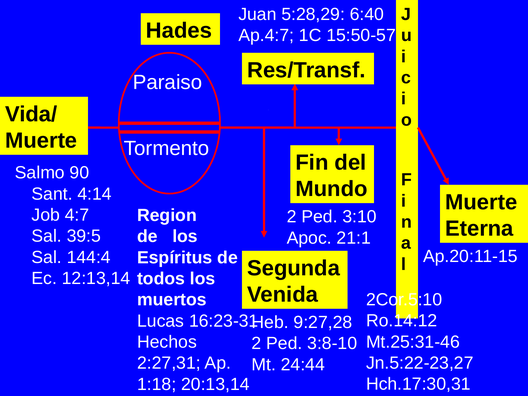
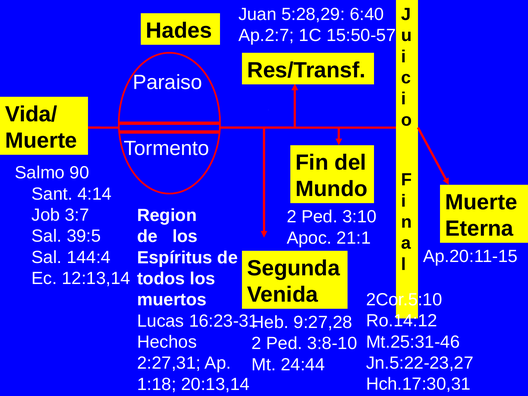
Ap.4:7: Ap.4:7 -> Ap.2:7 (266, 35)
4:7: 4:7 -> 3:7 (77, 215)
